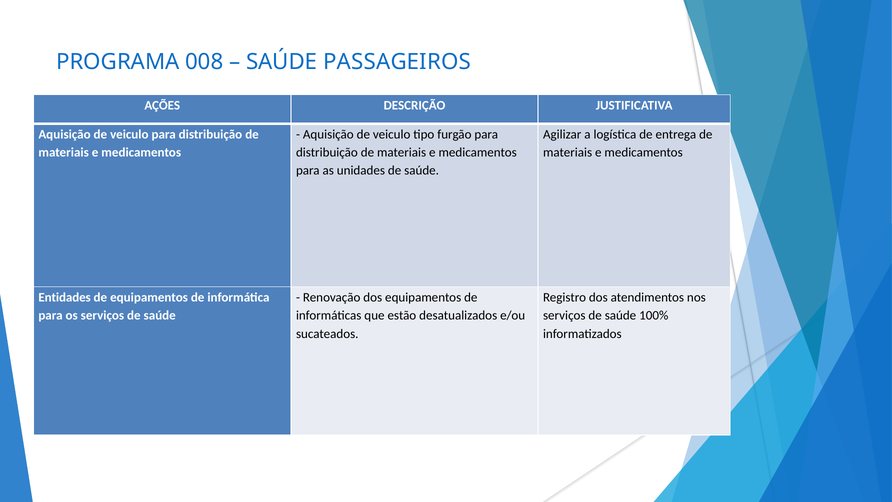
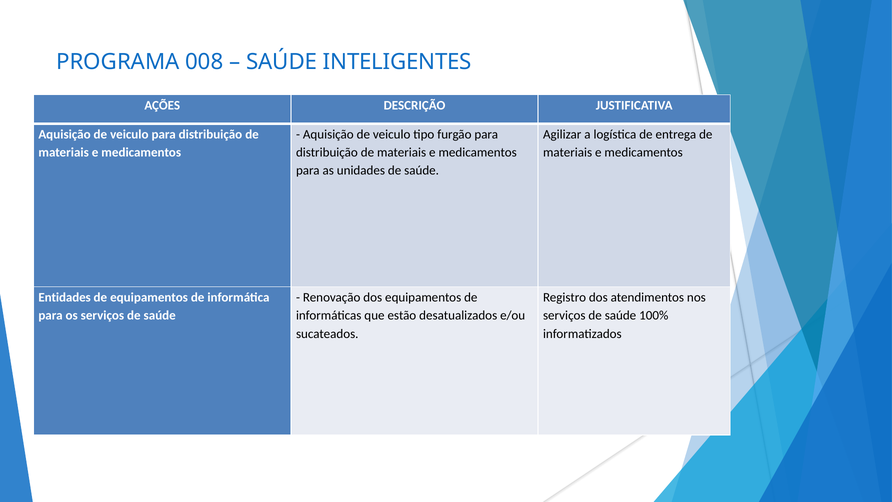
PASSAGEIROS: PASSAGEIROS -> INTELIGENTES (397, 62)
